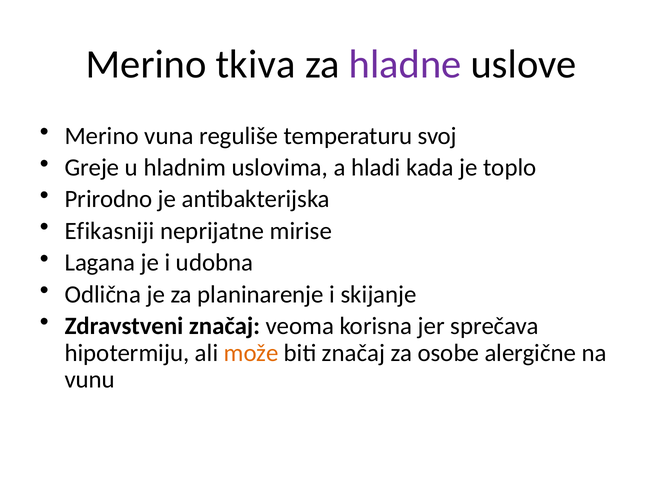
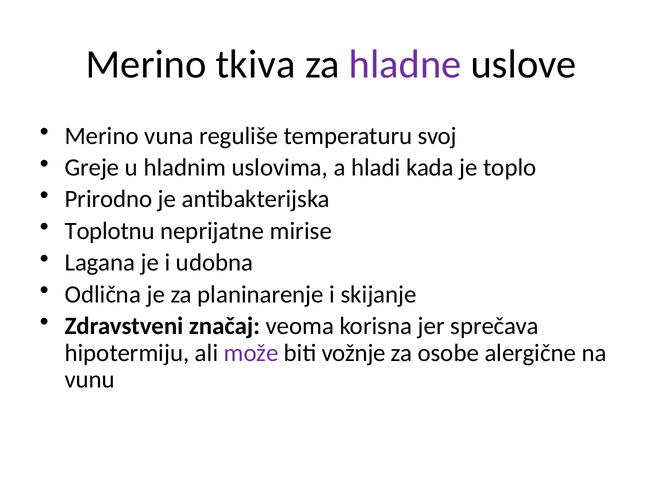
Efikasniji: Efikasniji -> Toplotnu (110, 231)
može colour: orange -> purple (251, 353)
biti značaj: značaj -> vožnje (354, 353)
